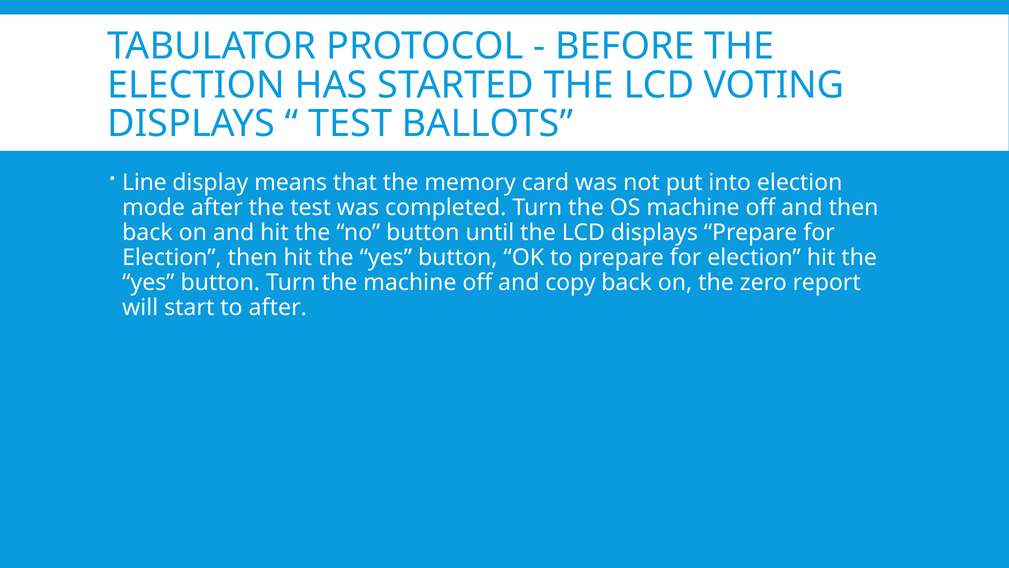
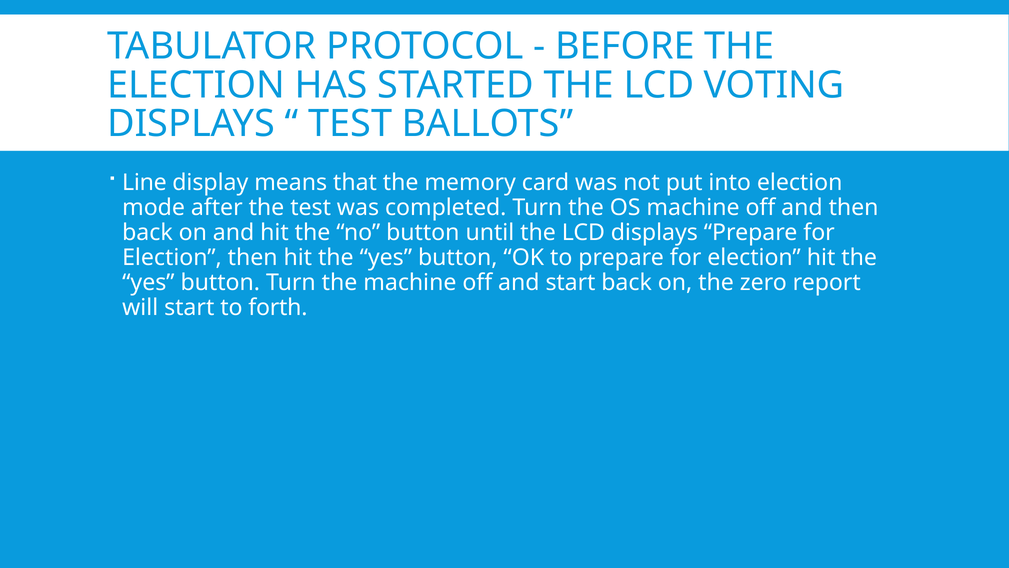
and copy: copy -> start (570, 282)
to after: after -> forth (278, 307)
